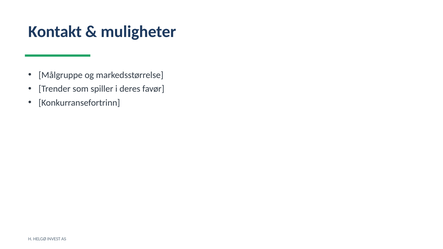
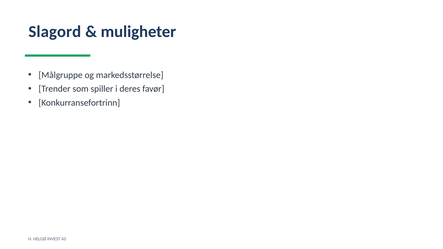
Kontakt: Kontakt -> Slagord (55, 32)
